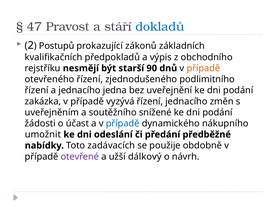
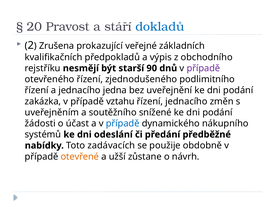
47: 47 -> 20 (34, 27)
Postupů: Postupů -> Zrušena (57, 46)
zákonů: zákonů -> veřejné (141, 46)
případě colour: orange -> purple (203, 68)
vyzývá: vyzývá -> vztahu (120, 101)
umožnit: umožnit -> systémů (43, 134)
otevřené colour: purple -> orange (80, 157)
dálkový: dálkový -> zůstane (145, 157)
